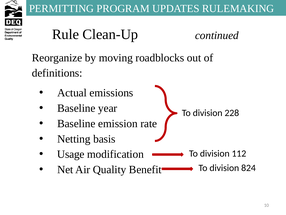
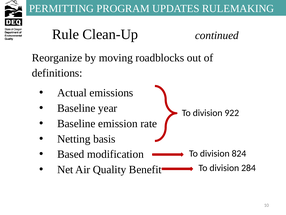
228: 228 -> 922 (232, 113)
Usage: Usage -> Based (71, 154)
112: 112 -> 824 (239, 153)
824: 824 -> 284 (248, 167)
